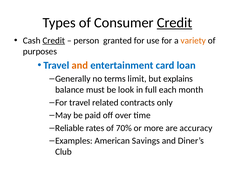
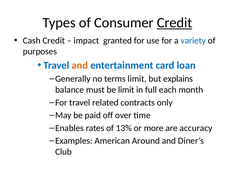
Credit underline: present -> none (54, 41)
person: person -> impact (86, 41)
variety colour: orange -> blue (193, 41)
be look: look -> limit (126, 90)
Reliable: Reliable -> Enables (70, 128)
70%: 70% -> 13% (124, 128)
Savings: Savings -> Around (146, 141)
